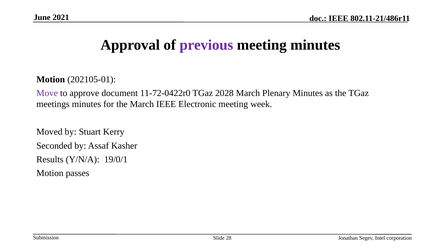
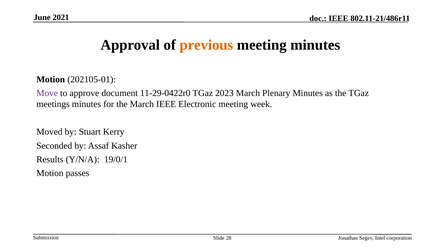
previous colour: purple -> orange (206, 45)
11-72-0422r0: 11-72-0422r0 -> 11-29-0422r0 (165, 93)
2028: 2028 -> 2023 (224, 93)
